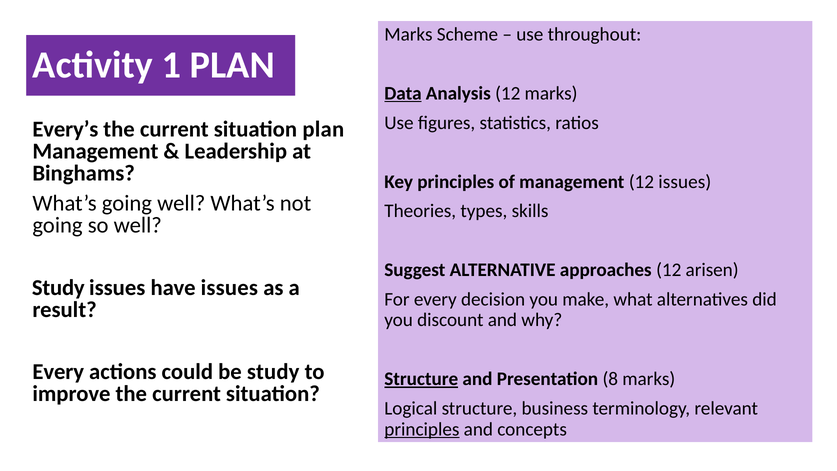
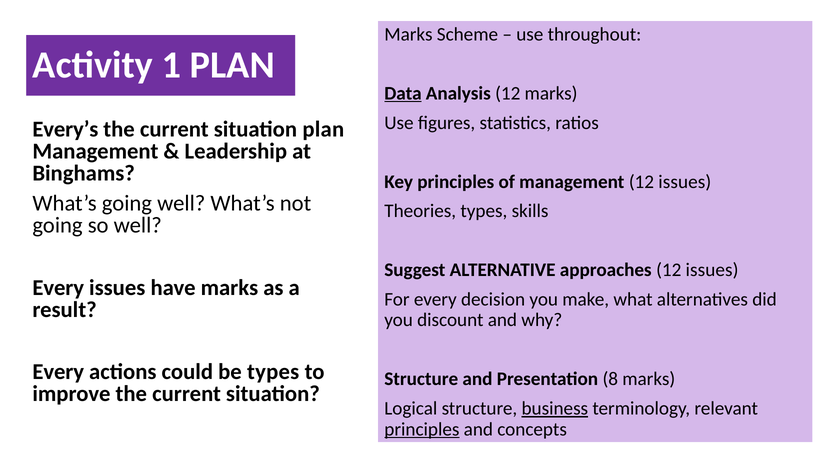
approaches 12 arisen: arisen -> issues (712, 270)
Study: Study -> Every (58, 287)
have issues: issues -> marks (229, 287)
be study: study -> types (273, 372)
Structure underline: present -> none (421, 379)
business underline: none -> present (555, 408)
